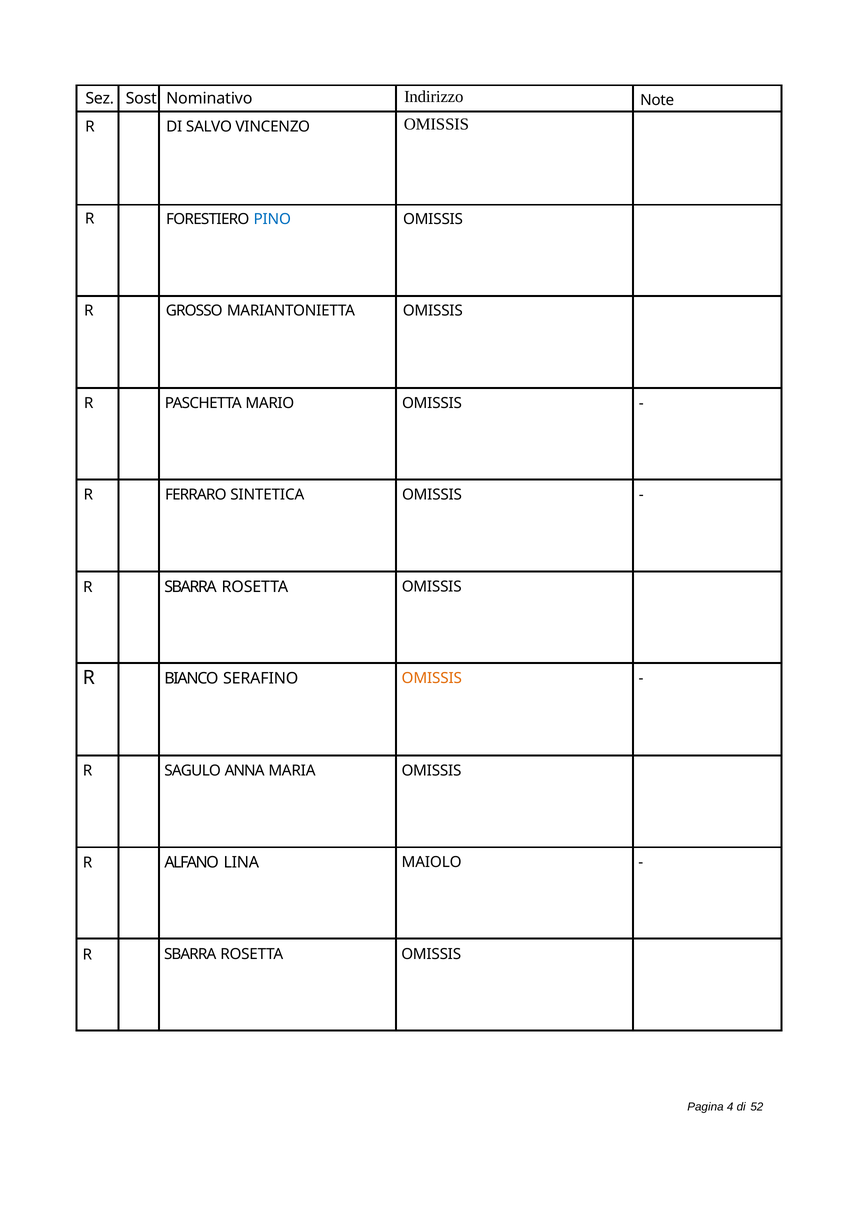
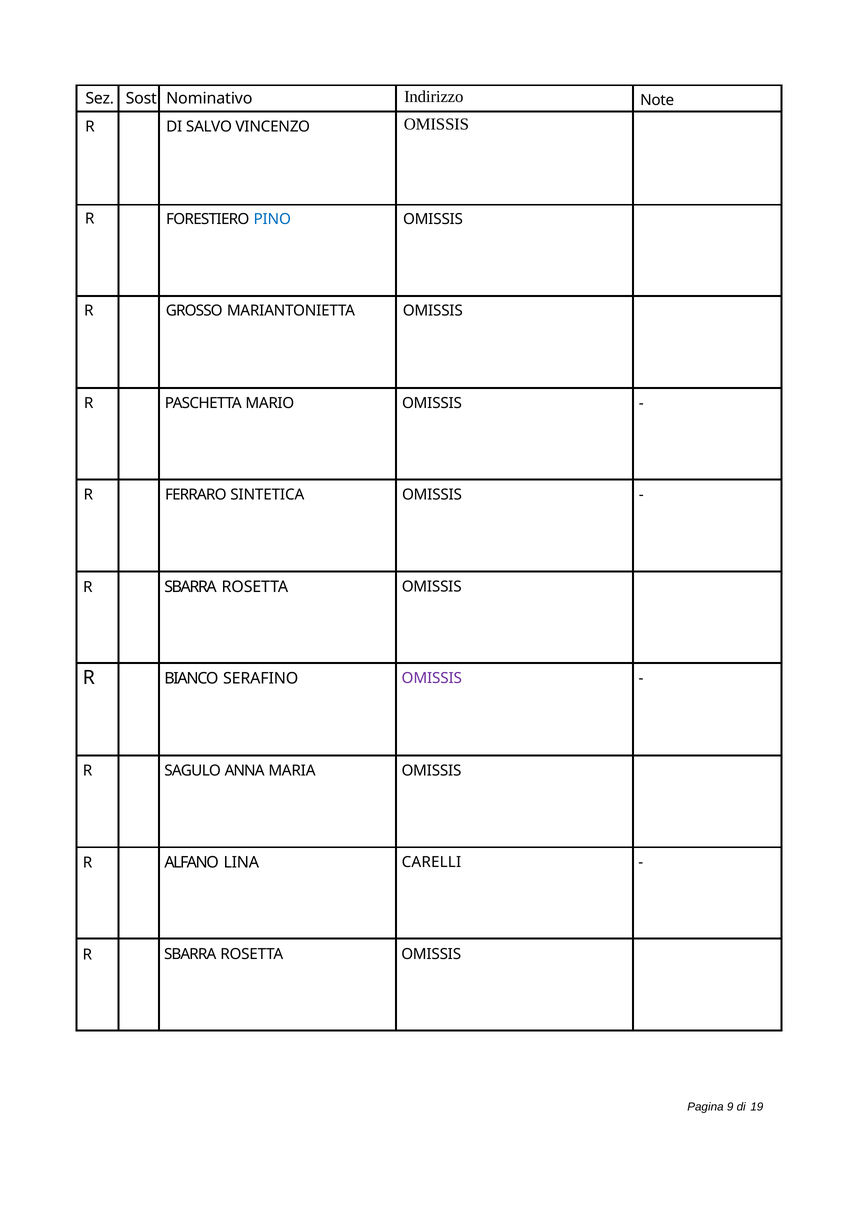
OMISSIS colour: orange -> purple (432, 678)
MAIOLO: MAIOLO -> CARELLI (431, 862)
4: 4 -> 9 (730, 1107)
52: 52 -> 19 (757, 1107)
